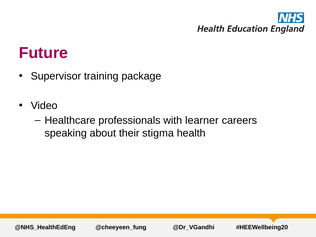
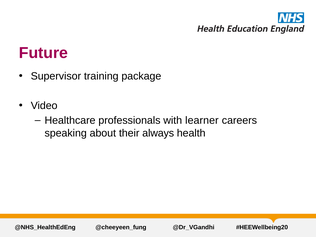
stigma: stigma -> always (158, 133)
